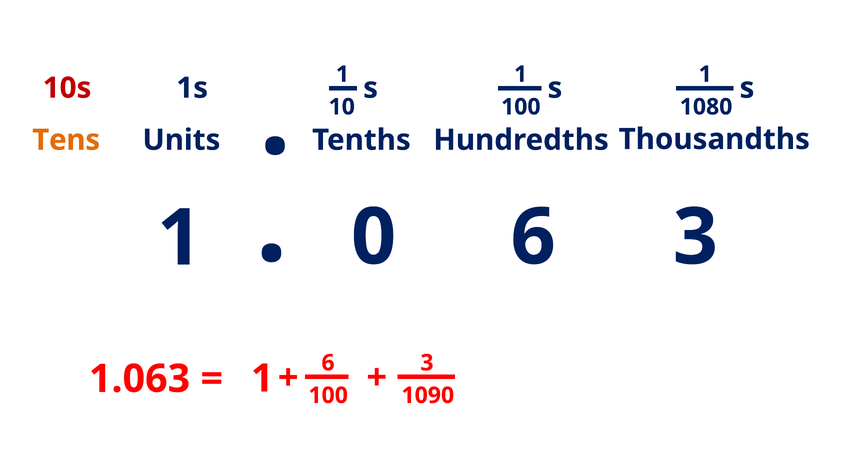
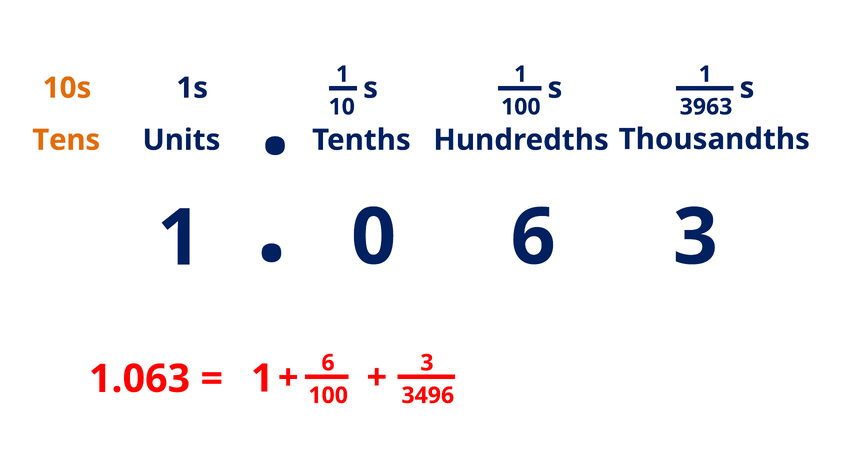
10s colour: red -> orange (67, 88)
1080: 1080 -> 3963 (706, 107)
1090: 1090 -> 3496 (428, 396)
